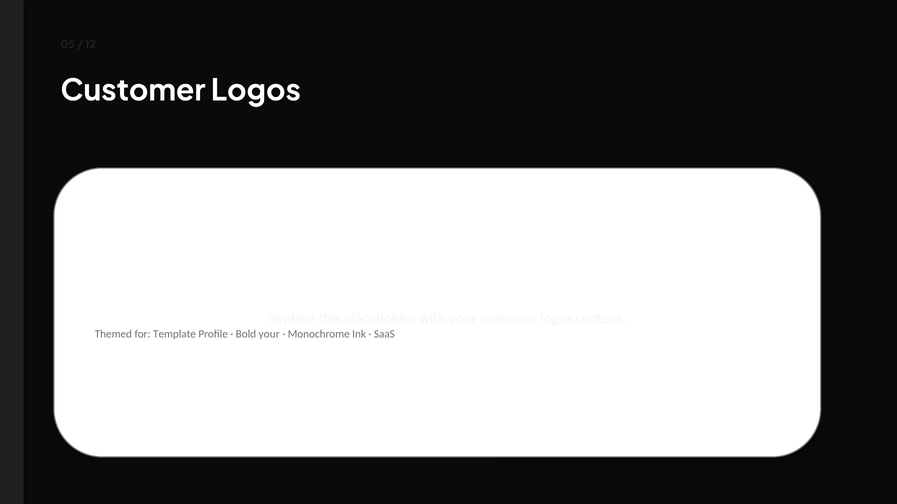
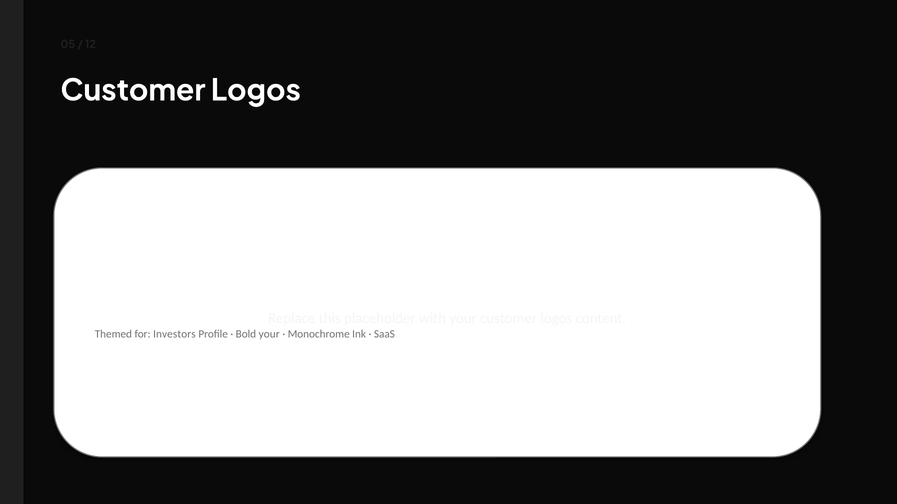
Template: Template -> Investors (174, 334)
